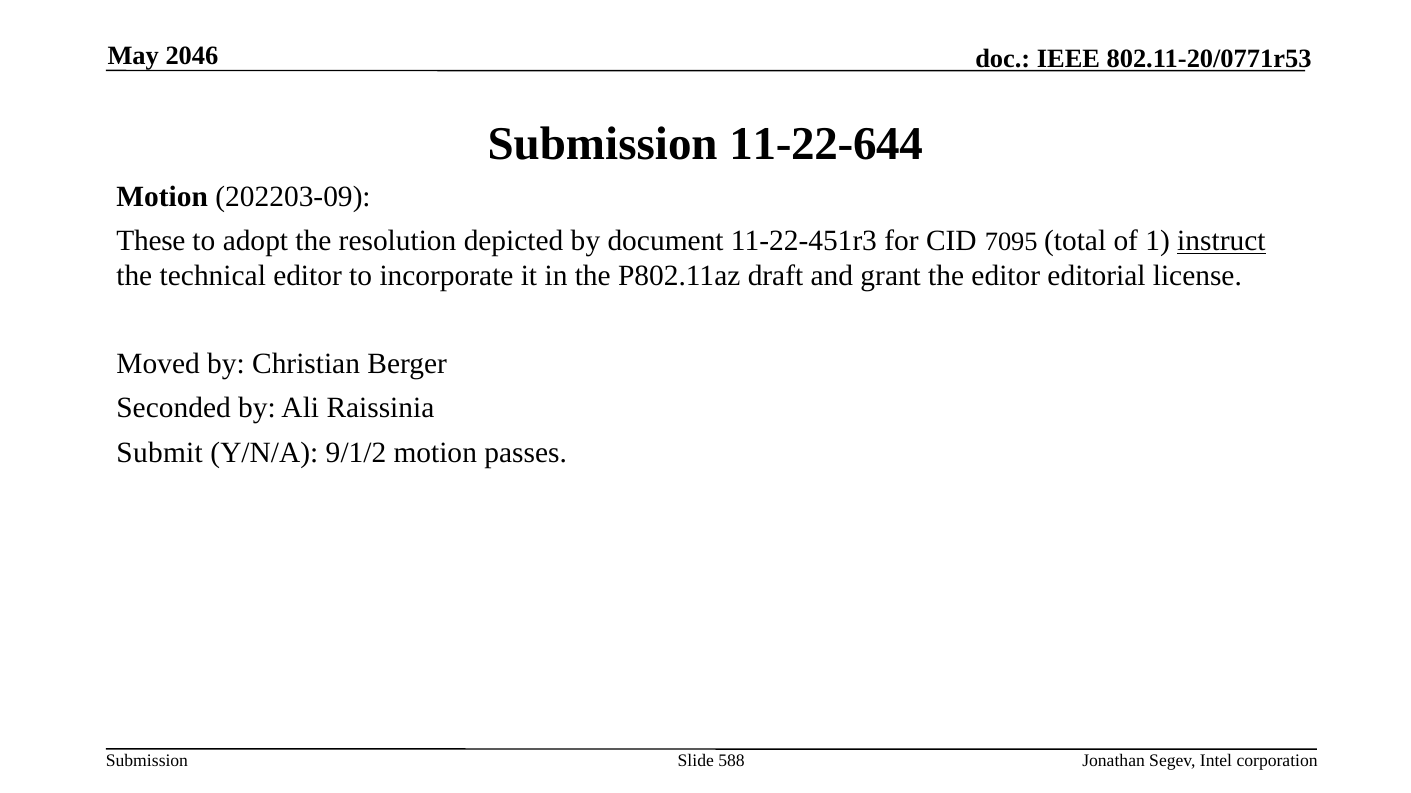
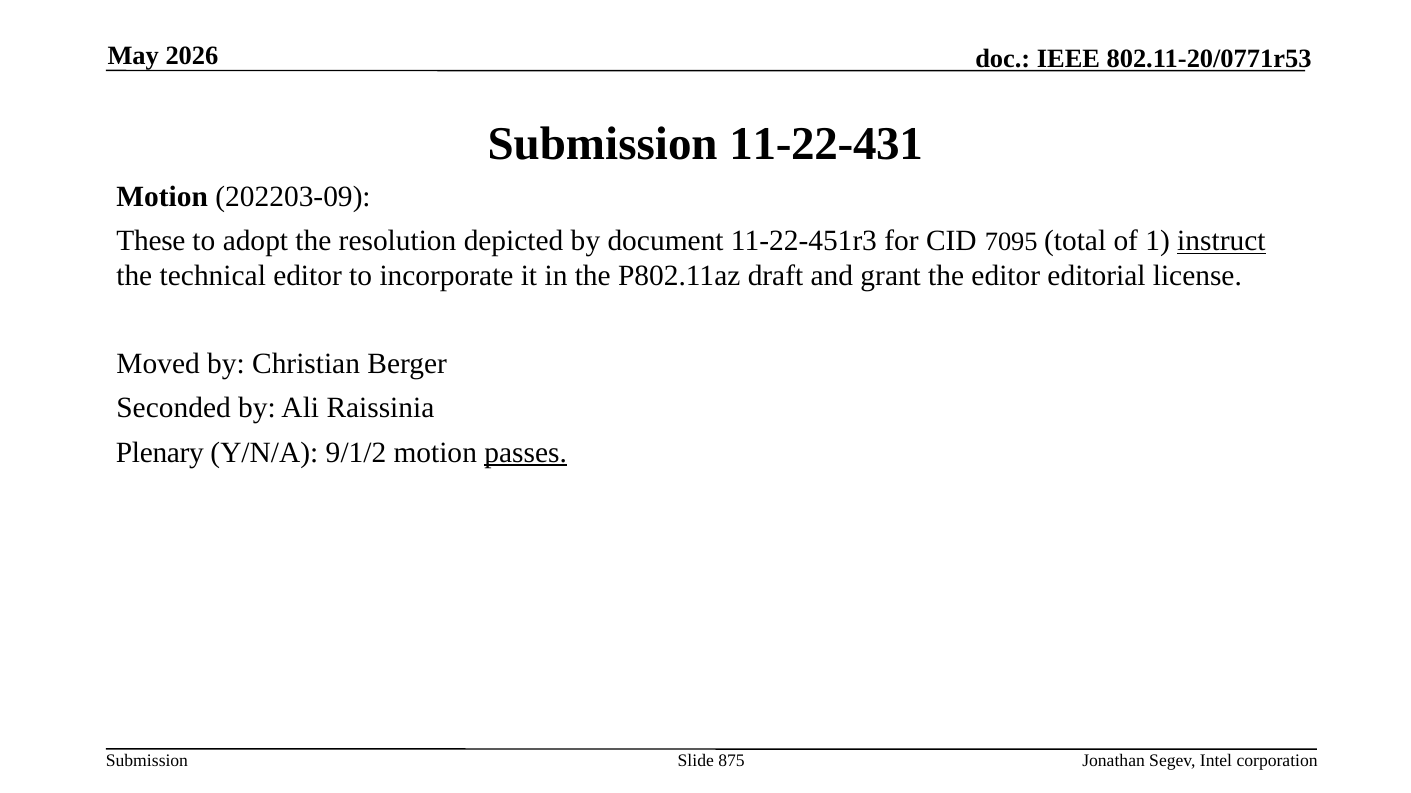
2046: 2046 -> 2026 (192, 56)
11-22-644: 11-22-644 -> 11-22-431 (826, 144)
Submit: Submit -> Plenary (160, 453)
passes underline: none -> present (526, 453)
588: 588 -> 875 (732, 761)
